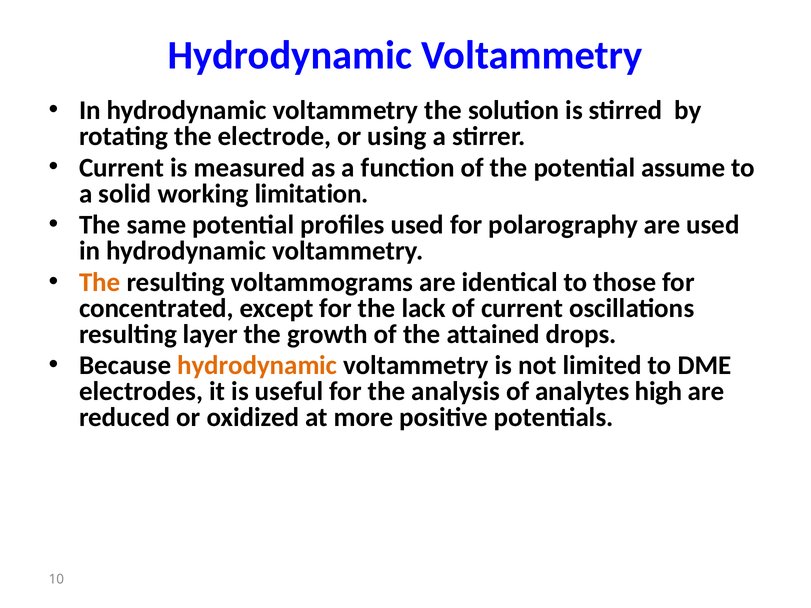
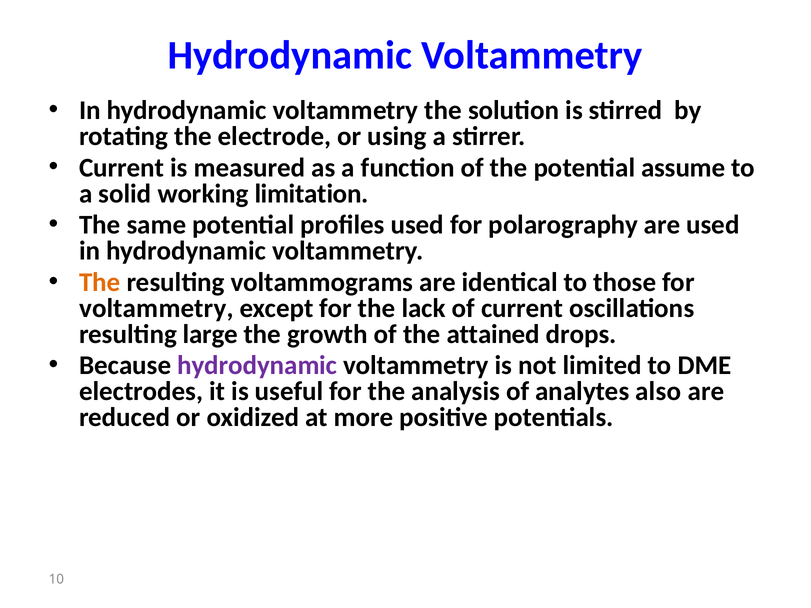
concentrated: concentrated -> voltammetry (156, 308)
layer: layer -> large (210, 334)
hydrodynamic colour: orange -> purple (257, 366)
high: high -> also (658, 392)
